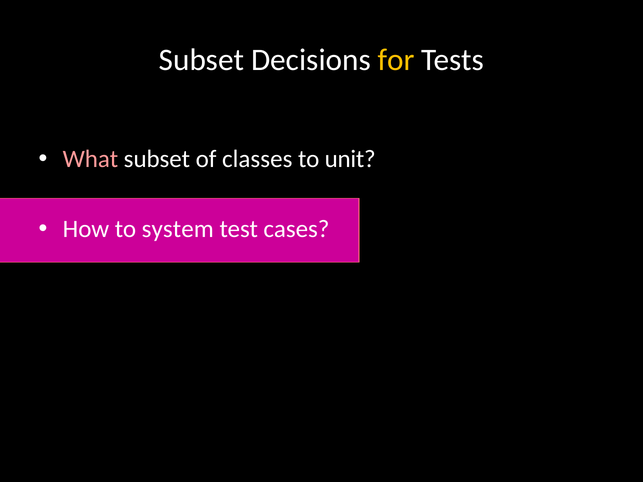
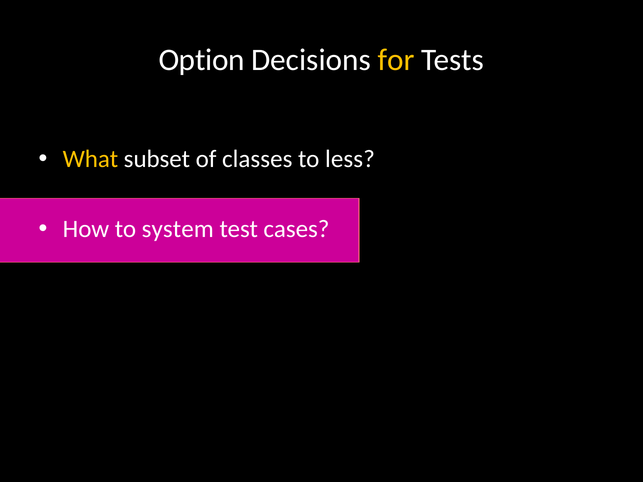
Subset: Subset -> Option (202, 60)
What colour: pink -> yellow (90, 159)
unit: unit -> less (350, 159)
